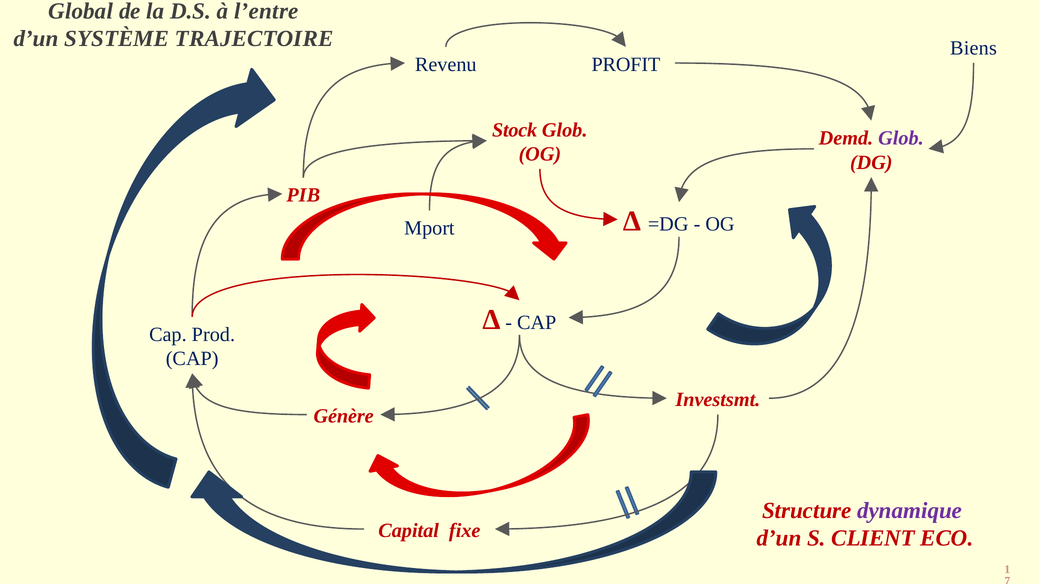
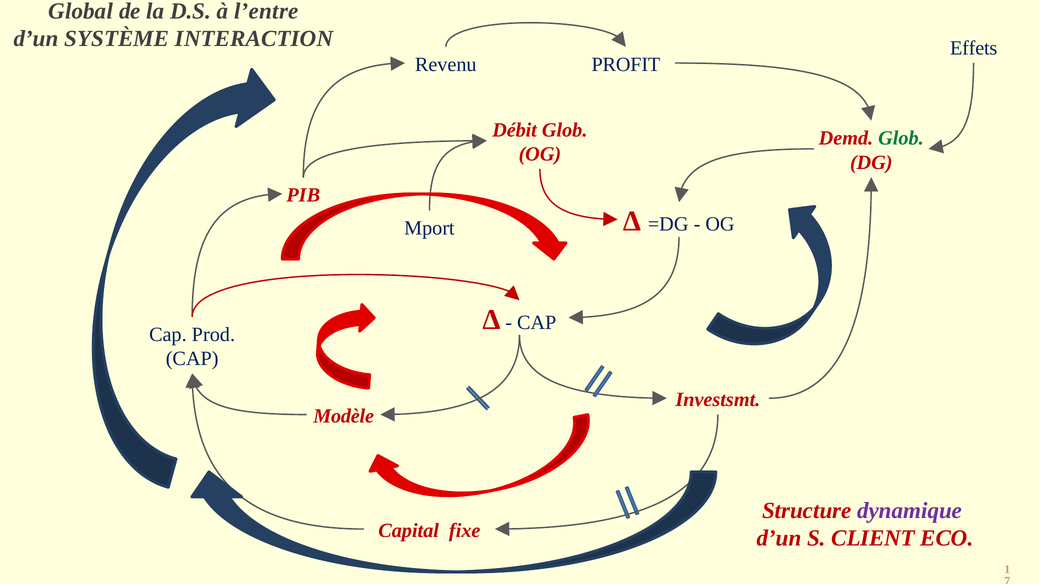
TRAJECTOIRE: TRAJECTOIRE -> INTERACTION (254, 39)
Biens: Biens -> Effets (974, 48)
Stock: Stock -> Débit (515, 130)
Glob colour: purple -> green (901, 138)
Génère: Génère -> Modèle (344, 416)
